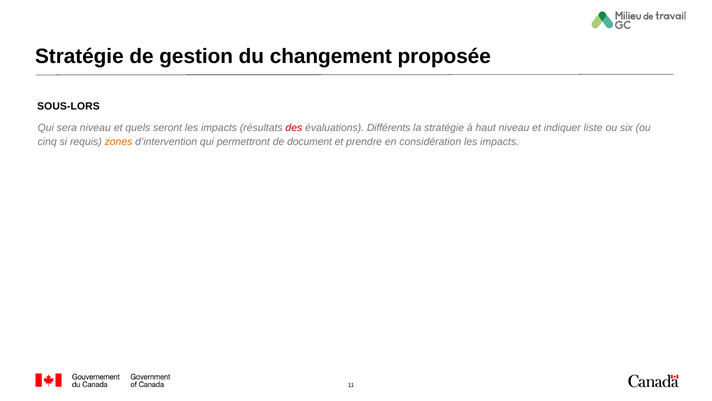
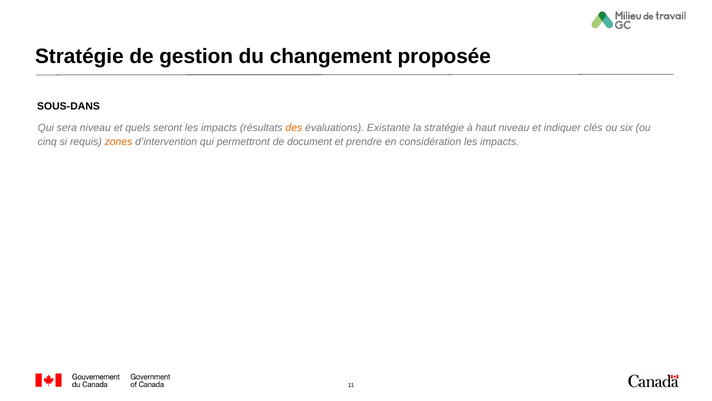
SOUS-LORS: SOUS-LORS -> SOUS-DANS (68, 106)
des colour: red -> orange (294, 128)
Différents: Différents -> Existante (389, 128)
liste: liste -> clés (593, 128)
